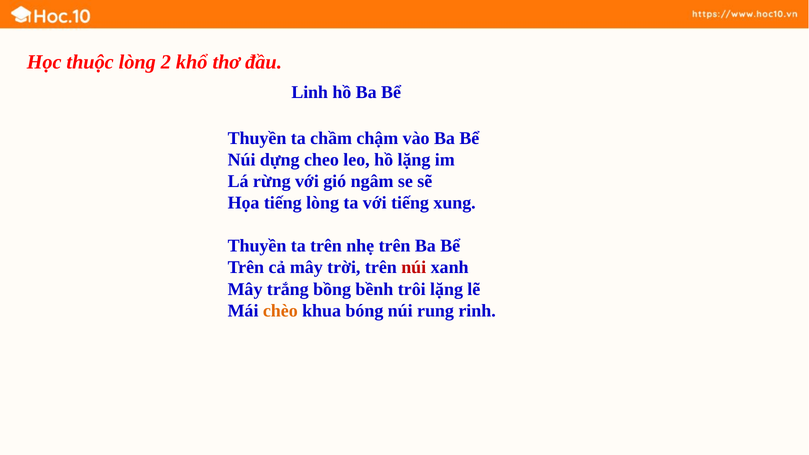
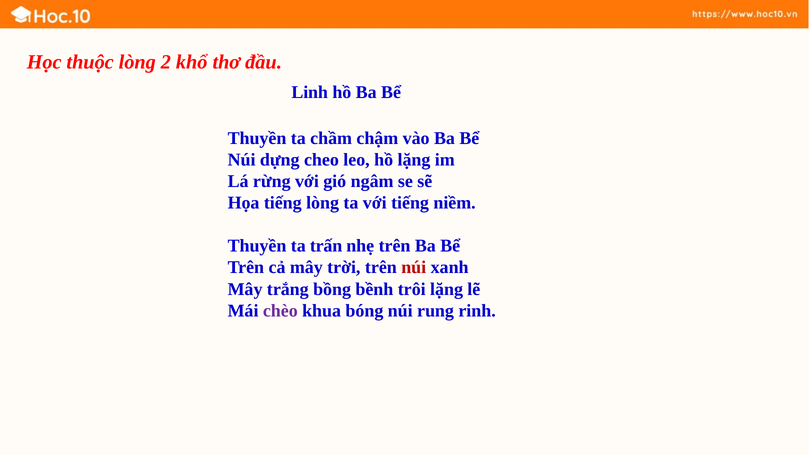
xung: xung -> niềm (455, 203)
ta trên: trên -> trấn (326, 246)
chèo colour: orange -> purple (280, 311)
